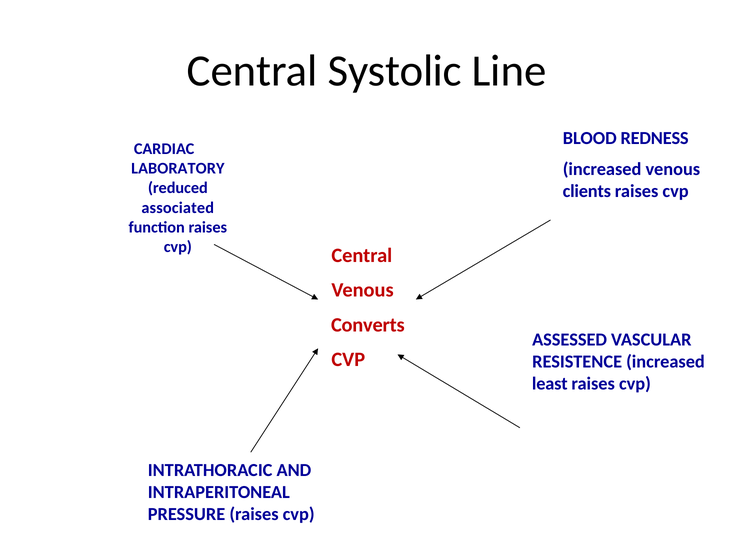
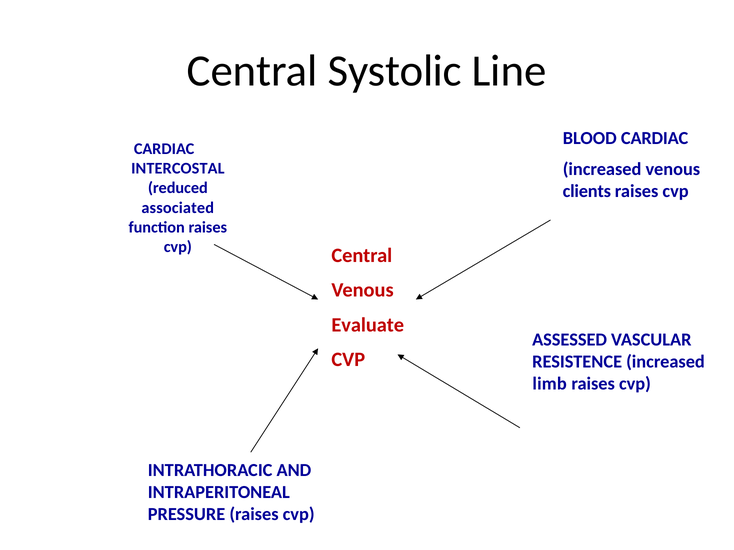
BLOOD REDNESS: REDNESS -> CARDIAC (655, 138)
LABORATORY: LABORATORY -> INTERCOSTAL (178, 169)
Converts: Converts -> Evaluate (368, 325)
least: least -> limb (550, 384)
